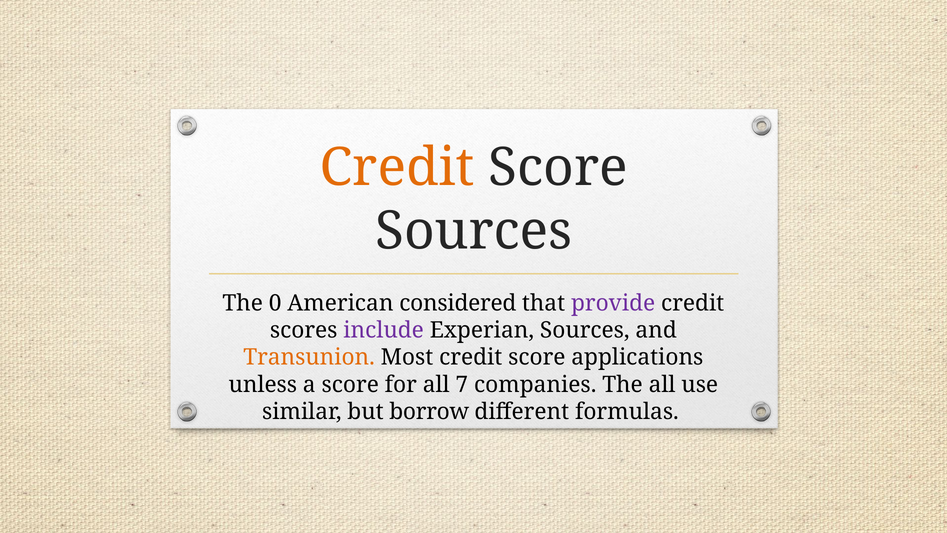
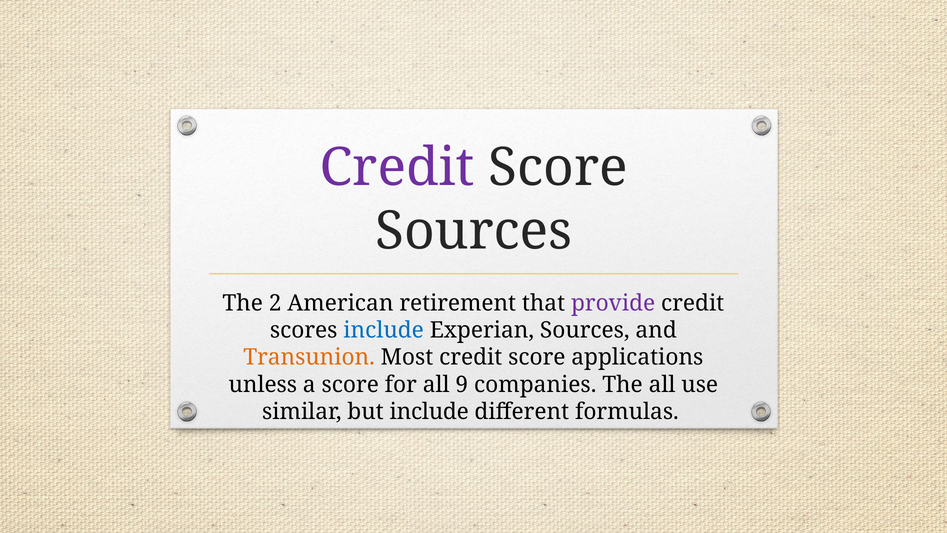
Credit colour: orange -> purple (397, 167)
0: 0 -> 2 (275, 303)
considered: considered -> retirement (458, 303)
include colour: purple -> blue (384, 330)
7: 7 -> 9 (462, 384)
but borrow: borrow -> include (429, 412)
